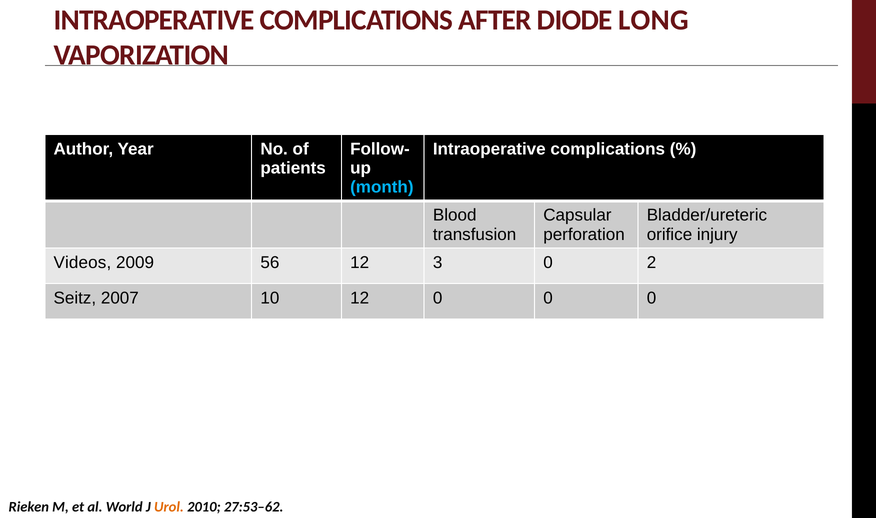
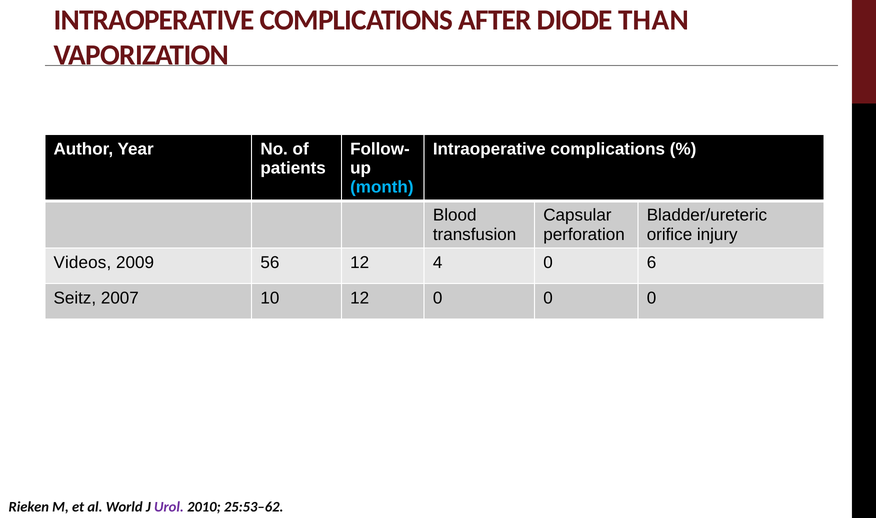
LONG: LONG -> THAN (653, 20)
3: 3 -> 4 (438, 262)
2: 2 -> 6 (651, 262)
Urol colour: orange -> purple (169, 506)
27:53–62: 27:53–62 -> 25:53–62 (254, 506)
